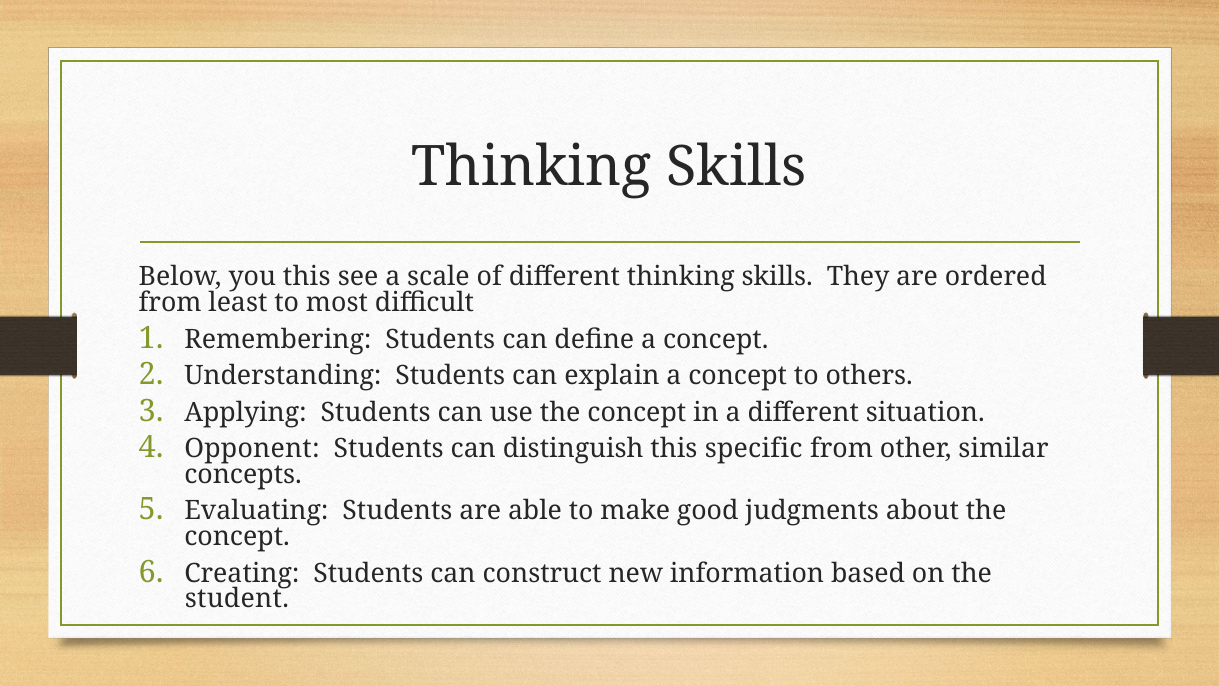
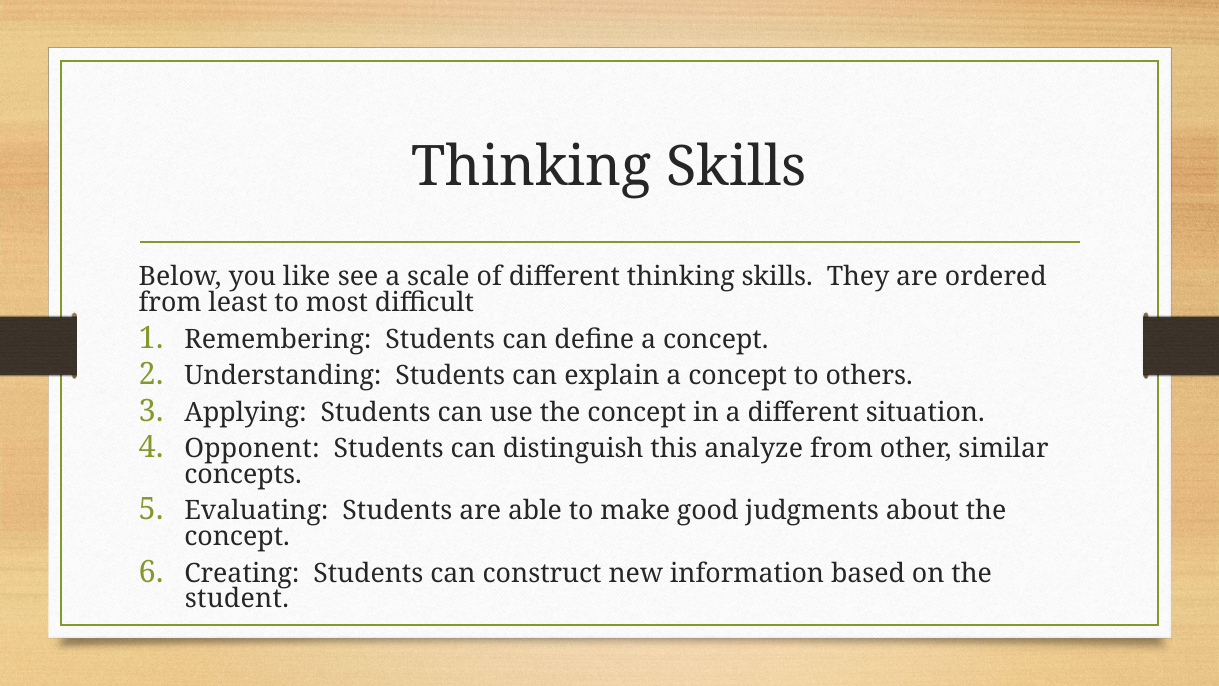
you this: this -> like (307, 277)
specific: specific -> analyze (754, 449)
